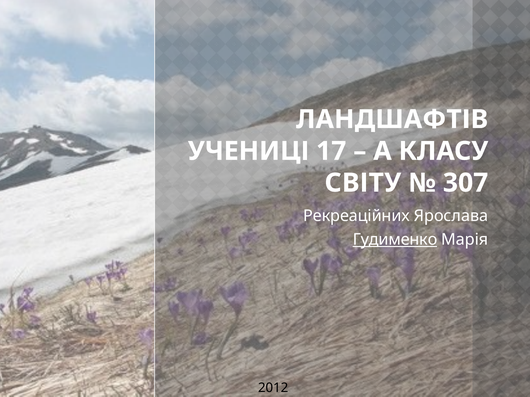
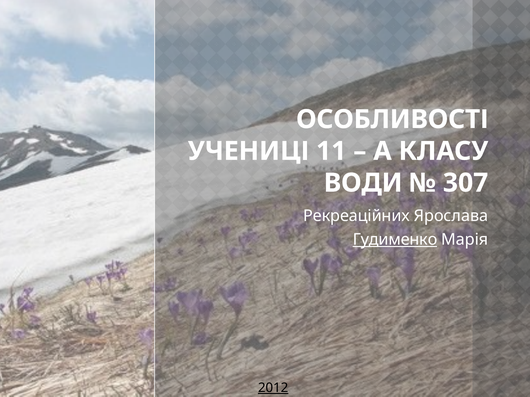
ЛАНДШАФТІВ: ЛАНДШАФТІВ -> ОСОБЛИВОСТІ (392, 119)
17: 17 -> 11 (331, 151)
СВІТУ: СВІТУ -> ВОДИ (363, 183)
2012 underline: none -> present (273, 388)
